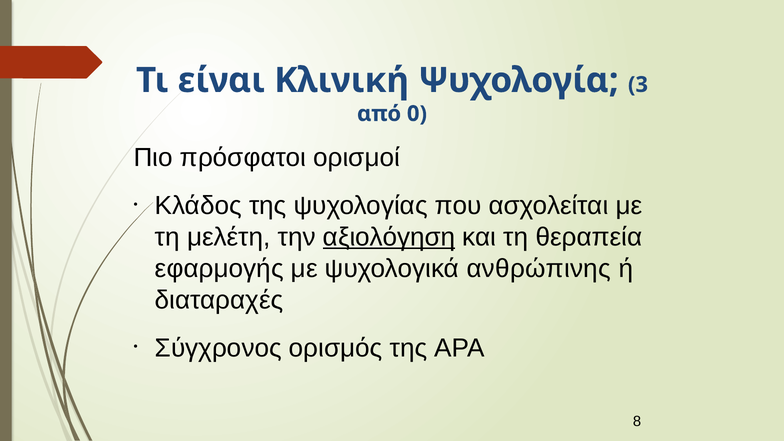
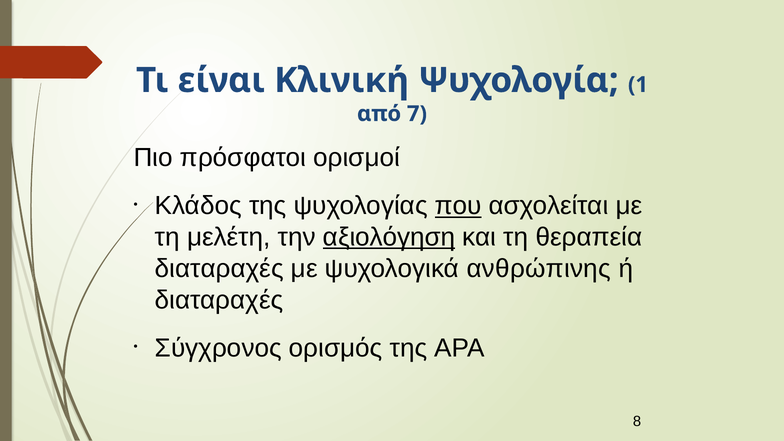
3: 3 -> 1 (638, 85)
0: 0 -> 7 (417, 114)
που underline: none -> present (458, 206)
εφαρμογής: εφαρμογής -> διαταραχές (219, 269)
